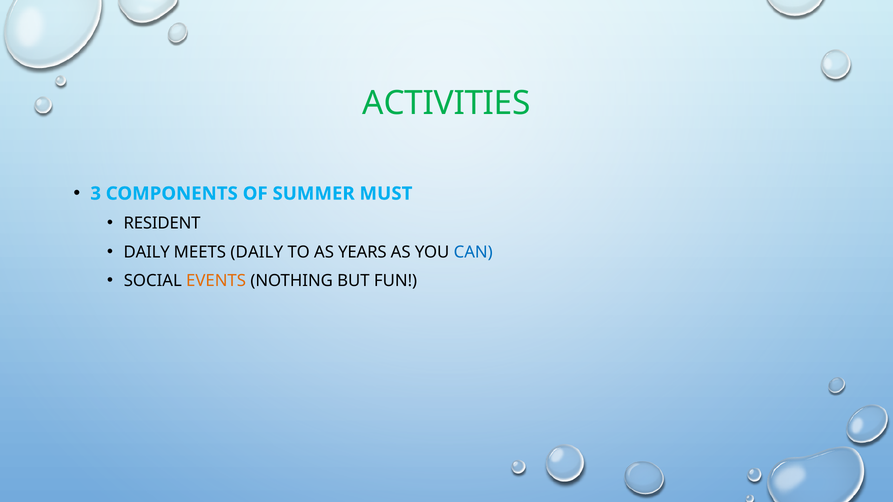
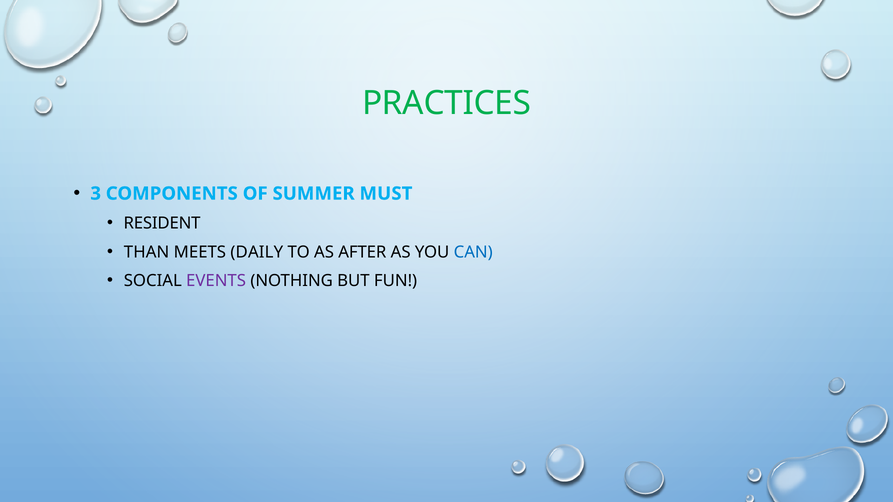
ACTIVITIES: ACTIVITIES -> PRACTICES (447, 104)
DAILY: DAILY -> THAN (147, 252)
YEARS: YEARS -> AFTER (362, 252)
EVENTS colour: orange -> purple (216, 281)
